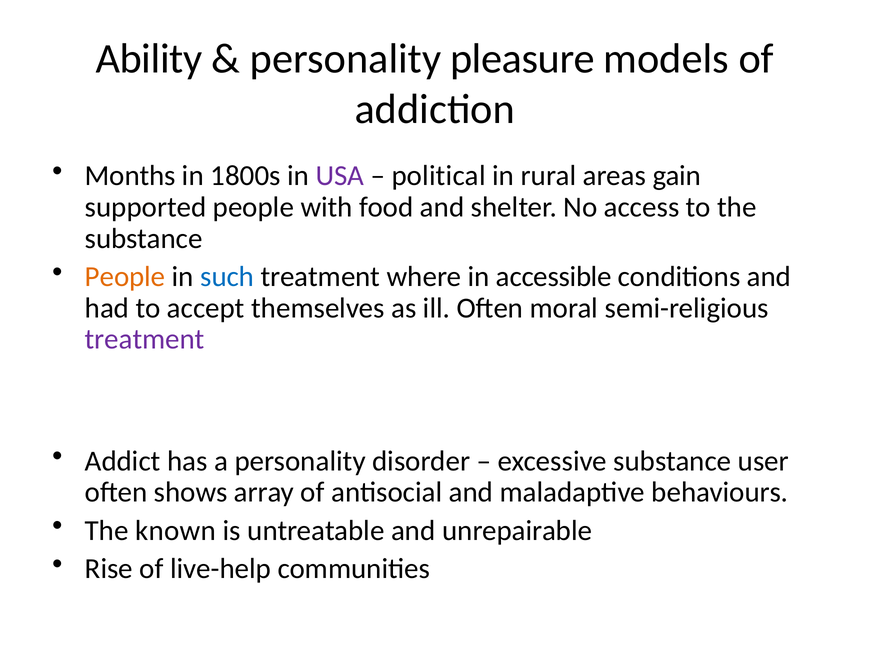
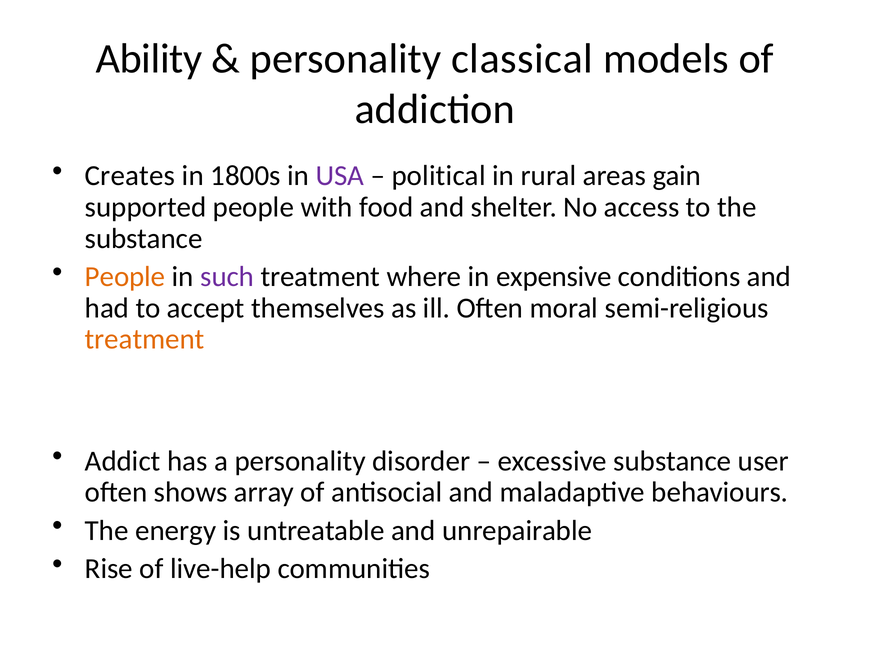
pleasure: pleasure -> classical (522, 59)
Months: Months -> Creates (130, 176)
such colour: blue -> purple (227, 277)
accessible: accessible -> expensive (554, 277)
treatment colour: purple -> orange (145, 340)
known: known -> energy (176, 531)
